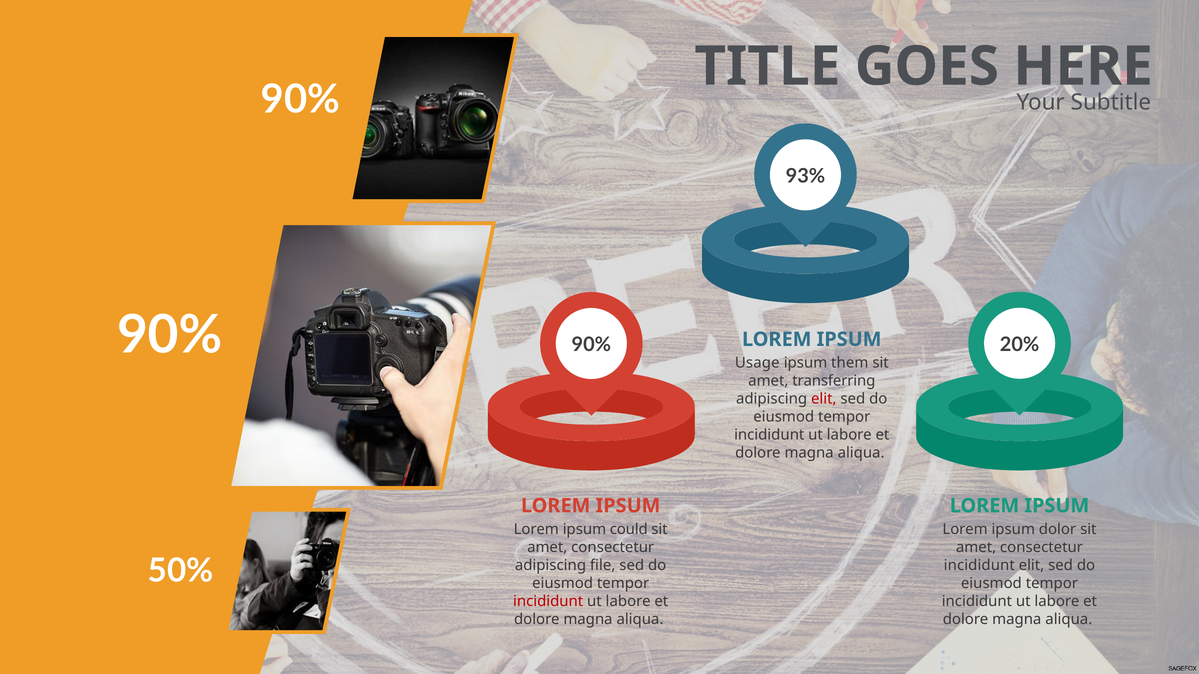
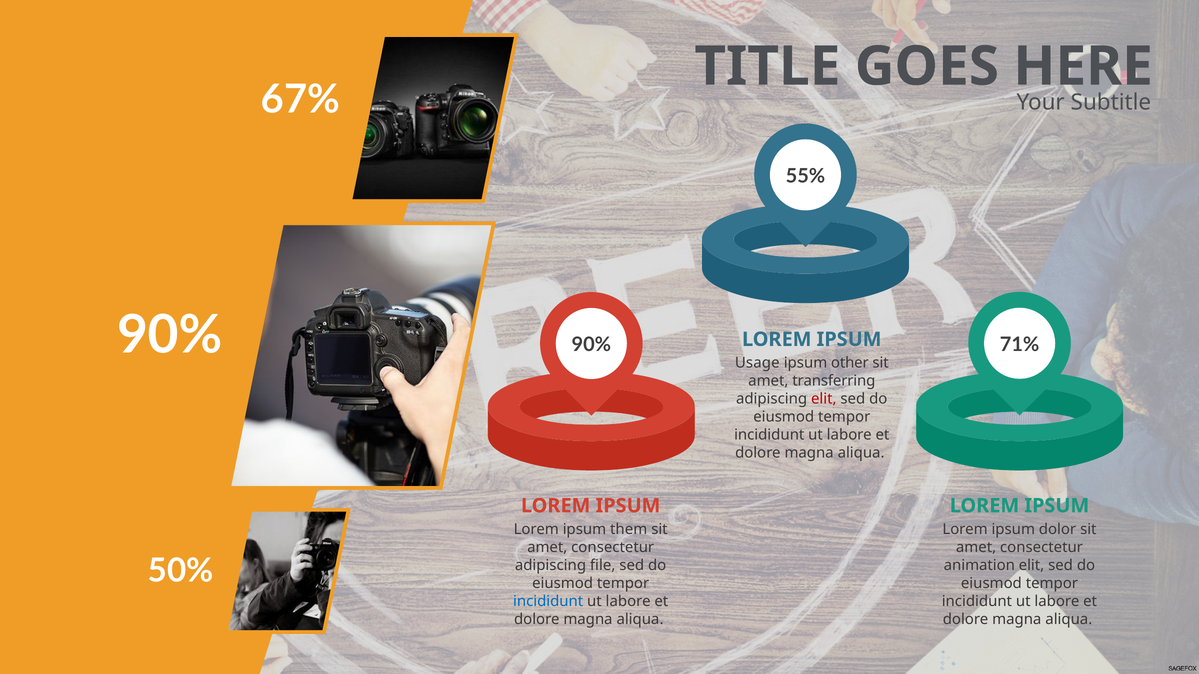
90%: 90% -> 67% (300, 100)
93%: 93% -> 55% (805, 176)
20%: 20% -> 71% (1020, 345)
them: them -> other (850, 363)
could: could -> them (629, 530)
incididunt: incididunt -> animation (979, 566)
incididunt colour: red -> blue (548, 602)
